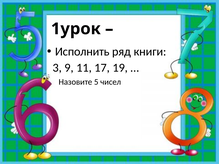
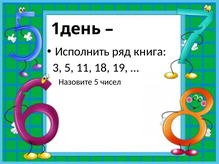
1урок: 1урок -> 1день (76, 29)
книги: книги -> книга (150, 52)
3 9: 9 -> 5 (69, 68)
17: 17 -> 18 (102, 68)
